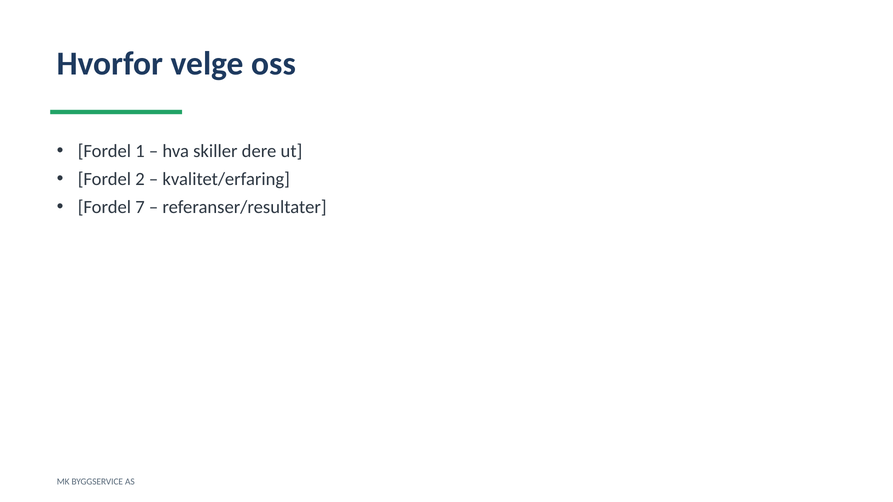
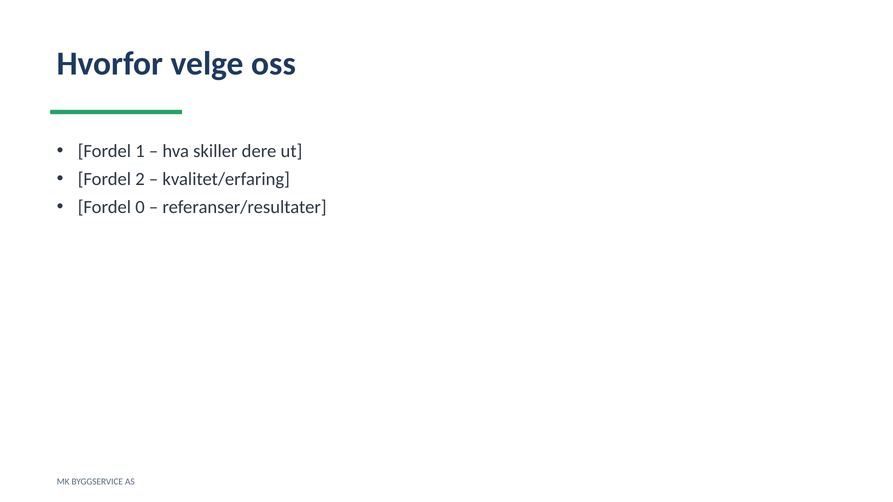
7: 7 -> 0 (140, 207)
